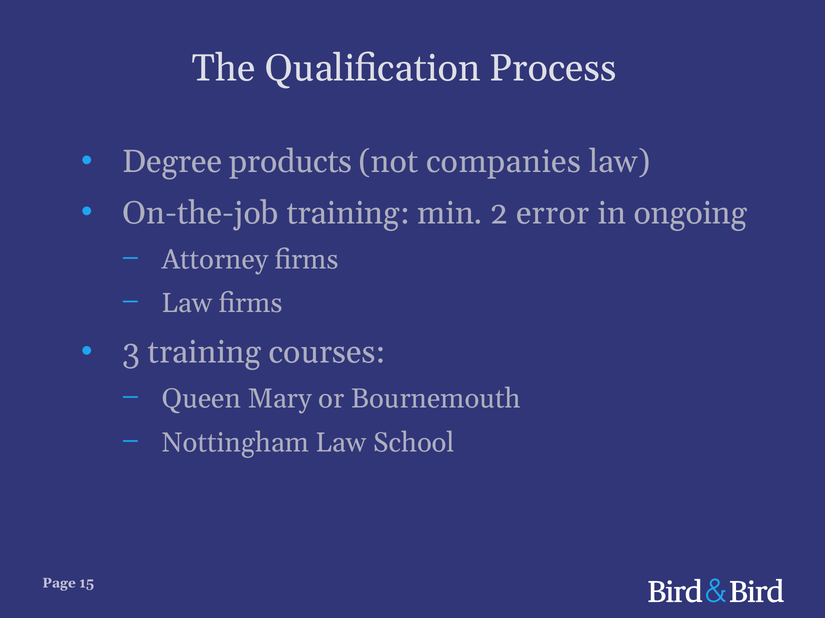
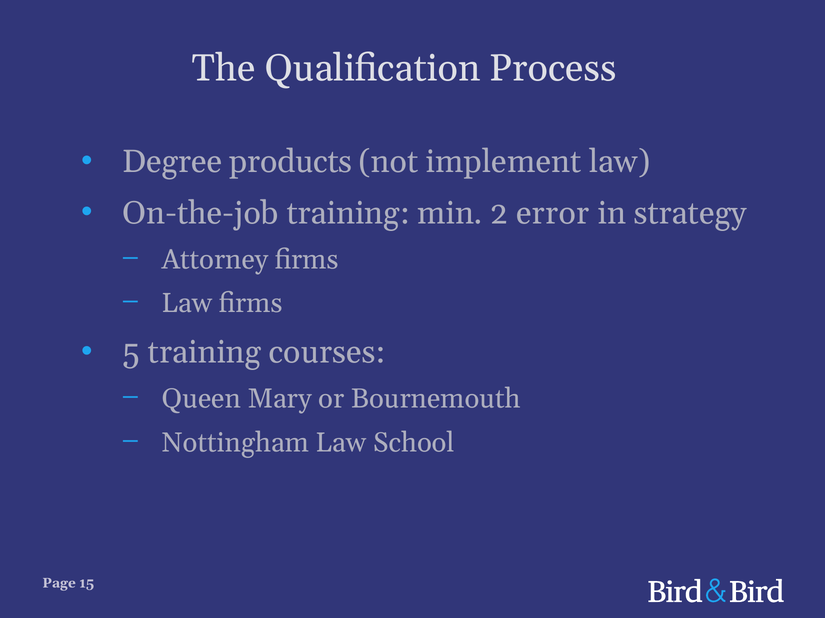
companies: companies -> implement (504, 162)
ongoing: ongoing -> strategy (690, 213)
3: 3 -> 5 (131, 353)
